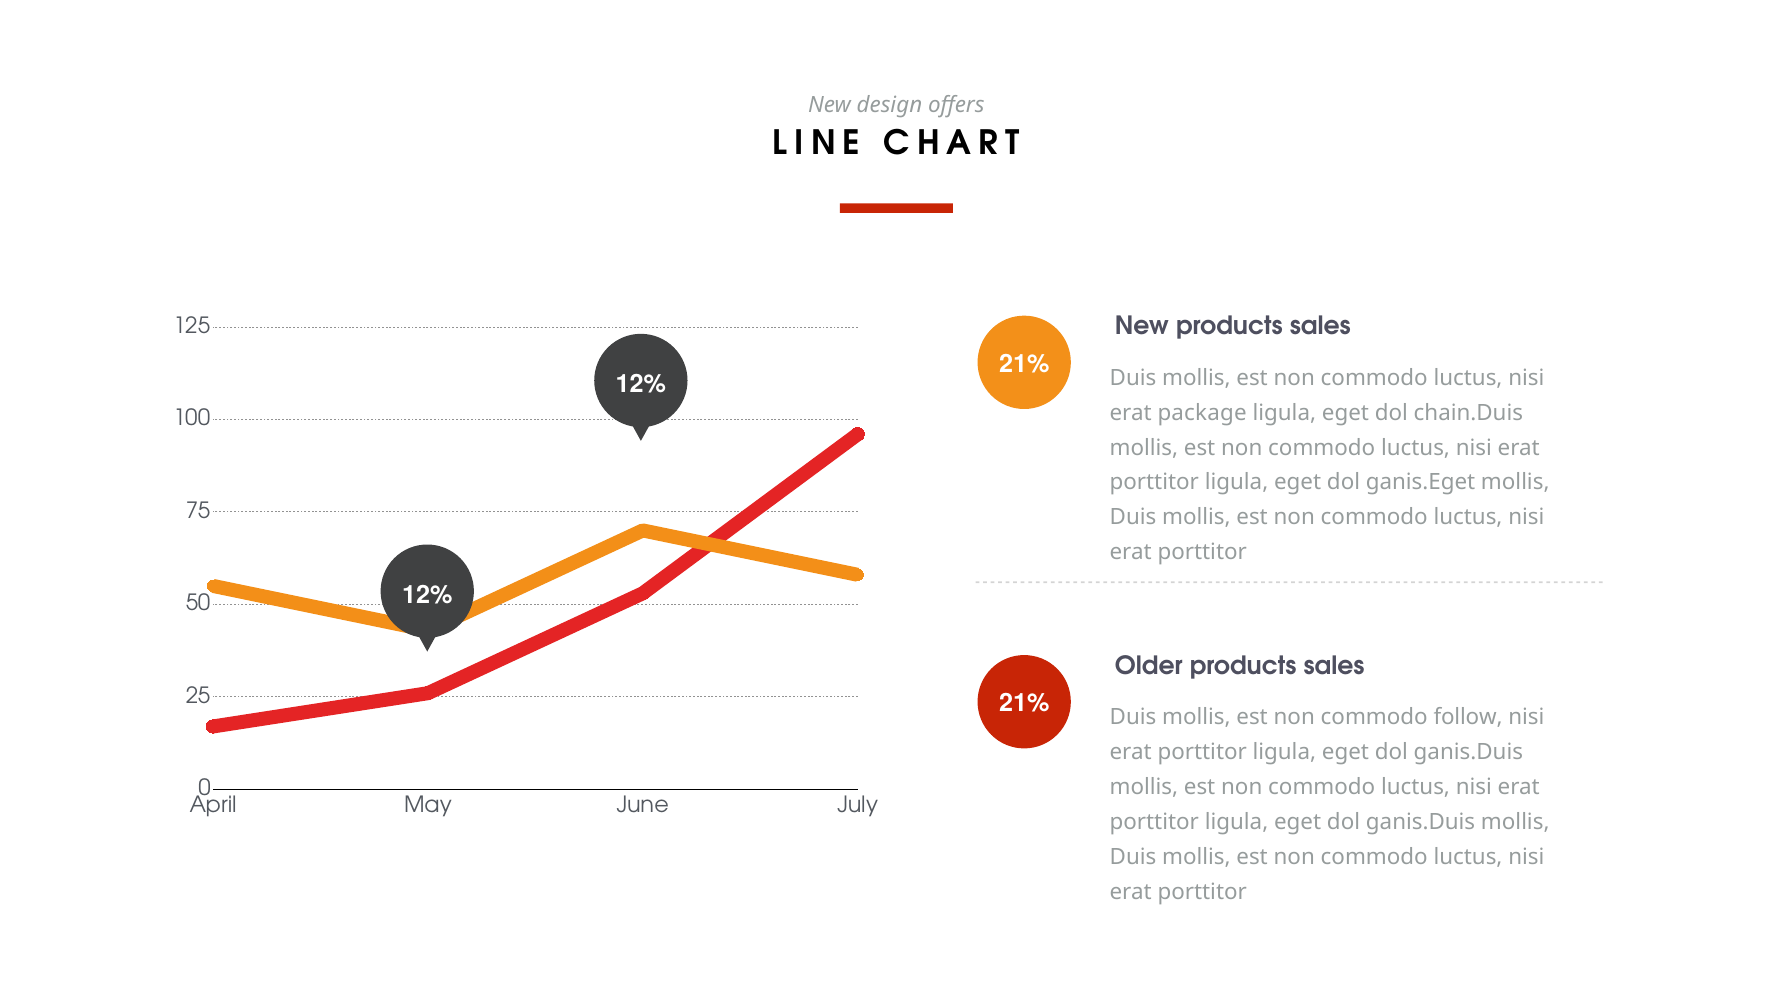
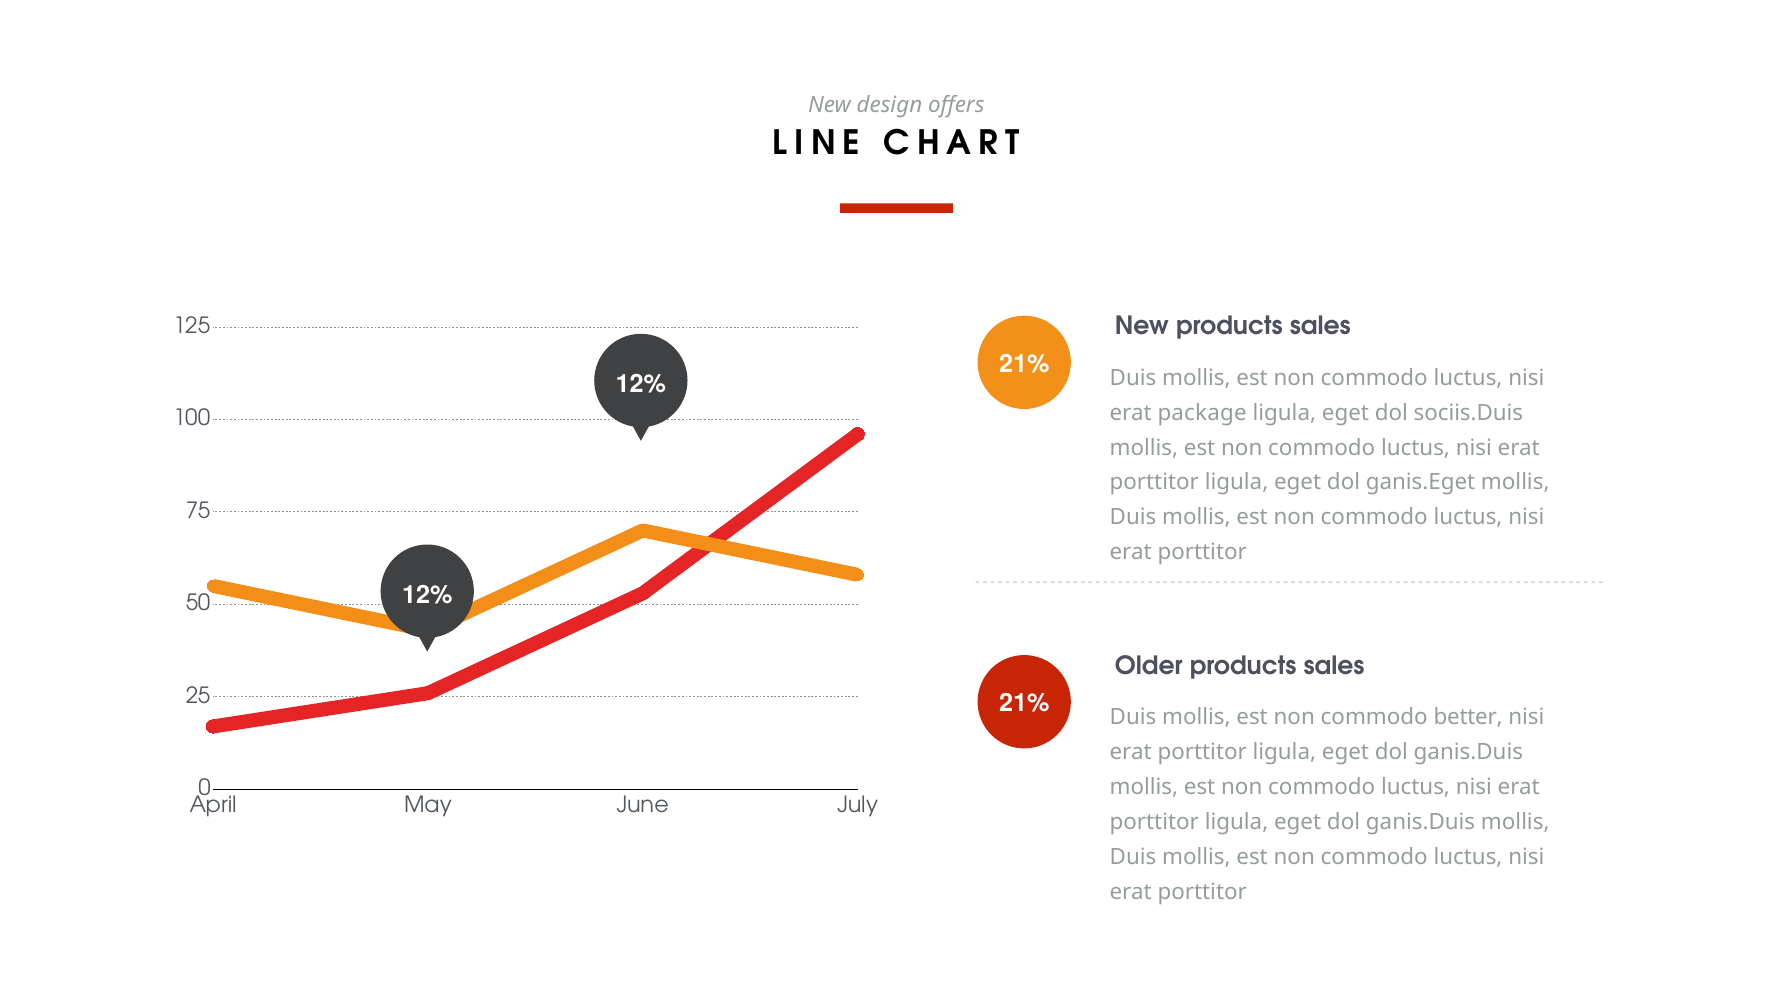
chain.Duis: chain.Duis -> sociis.Duis (1468, 412)
follow: follow -> better (1468, 717)
